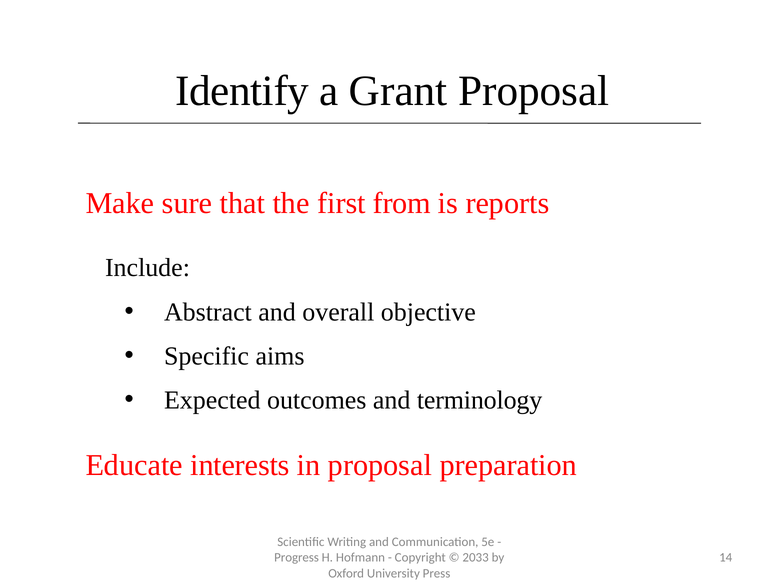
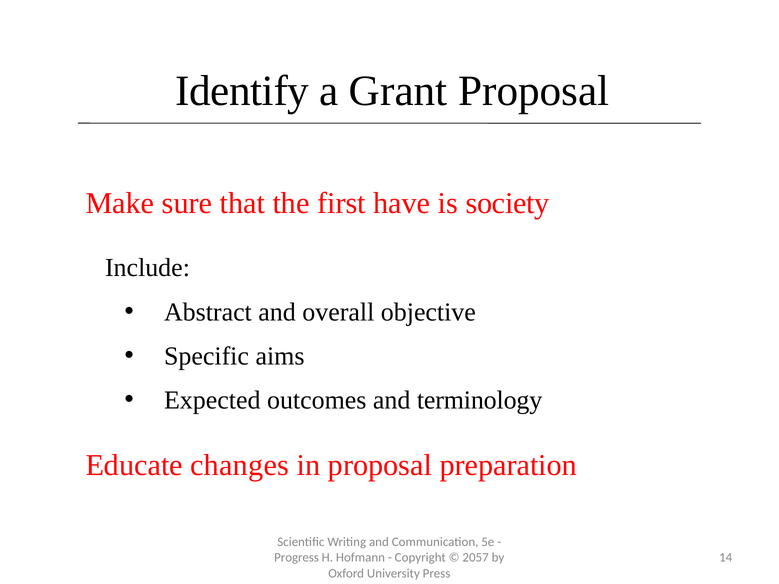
from: from -> have (402, 203)
reports: reports -> society (508, 203)
interests: interests -> changes (240, 466)
2033: 2033 -> 2057 (476, 558)
